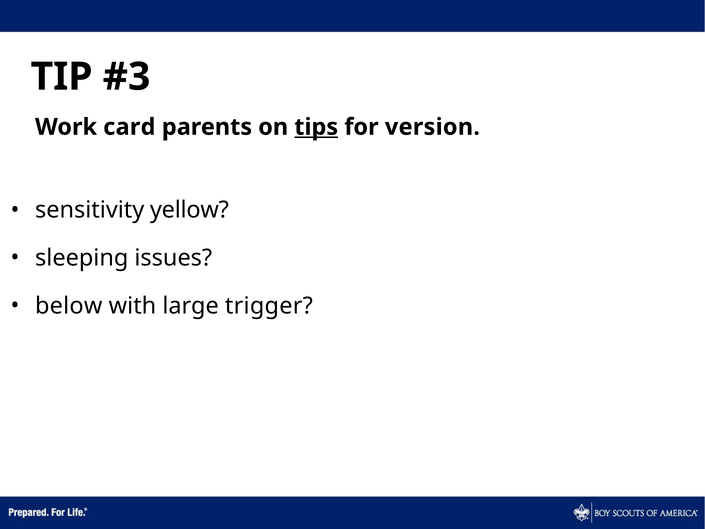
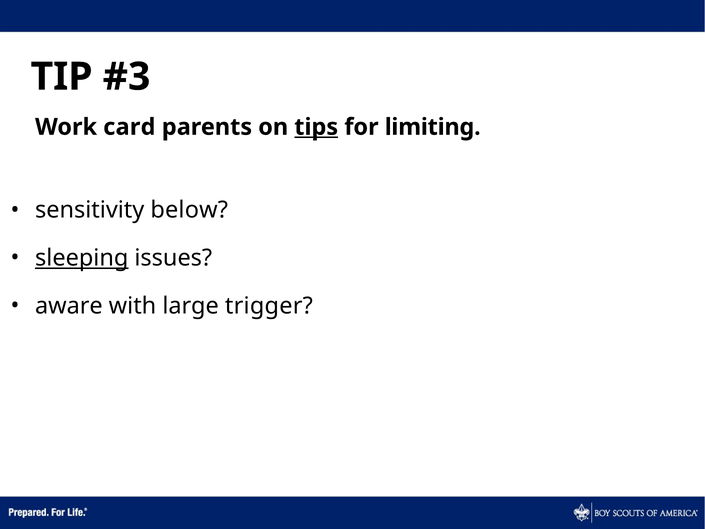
version: version -> limiting (433, 127)
yellow: yellow -> below (189, 210)
sleeping underline: none -> present (82, 258)
below: below -> aware (69, 306)
